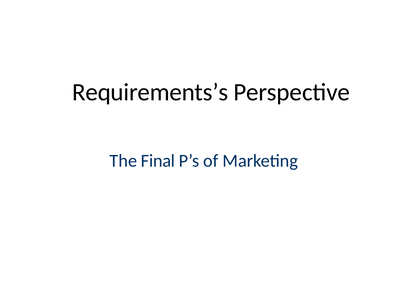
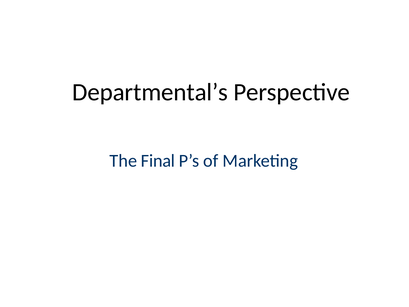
Requirements’s: Requirements’s -> Departmental’s (150, 92)
